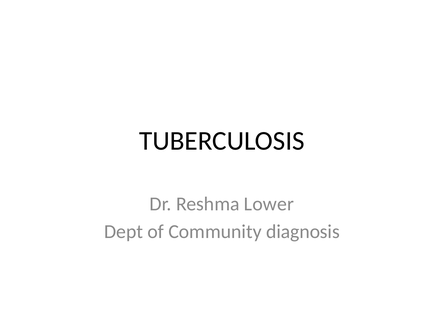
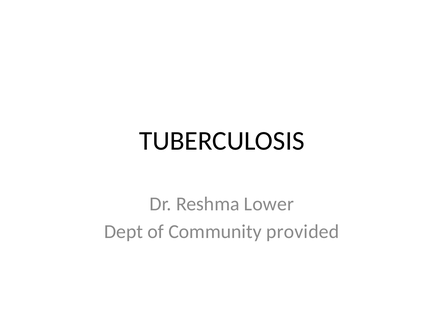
diagnosis: diagnosis -> provided (303, 232)
